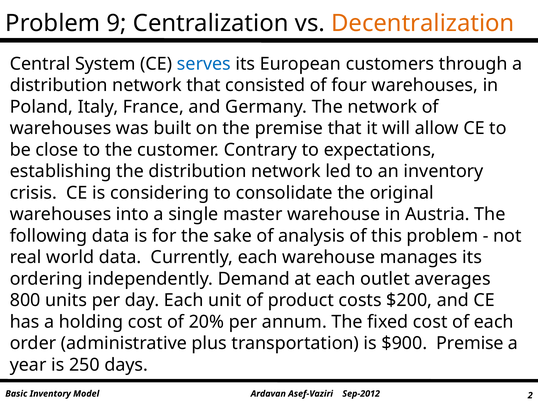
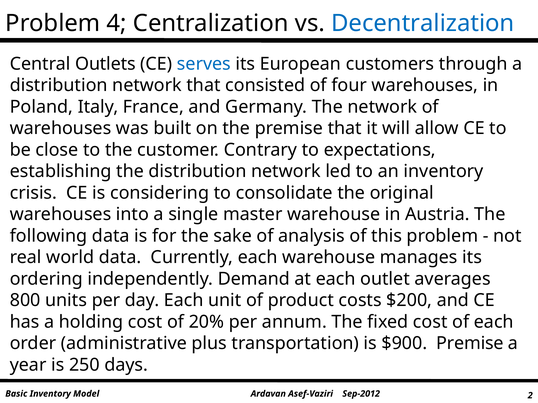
9: 9 -> 4 (117, 23)
Decentralization colour: orange -> blue (423, 23)
System: System -> Outlets (105, 64)
